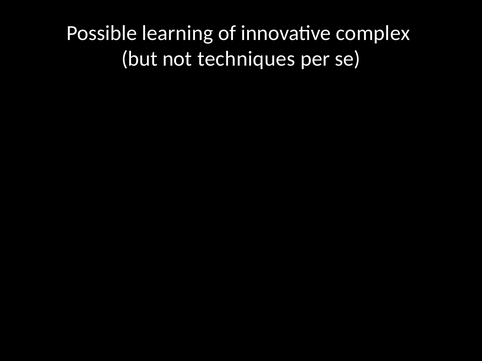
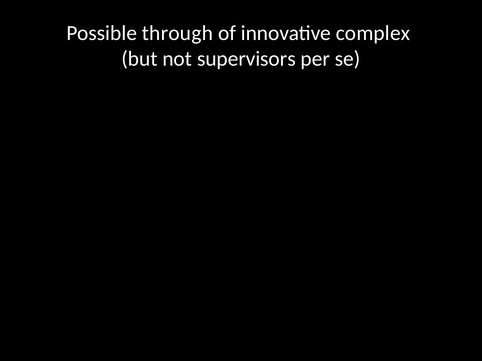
learning: learning -> through (177, 33)
techniques: techniques -> supervisors (246, 59)
